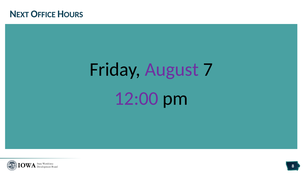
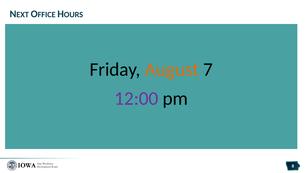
August colour: purple -> orange (172, 69)
